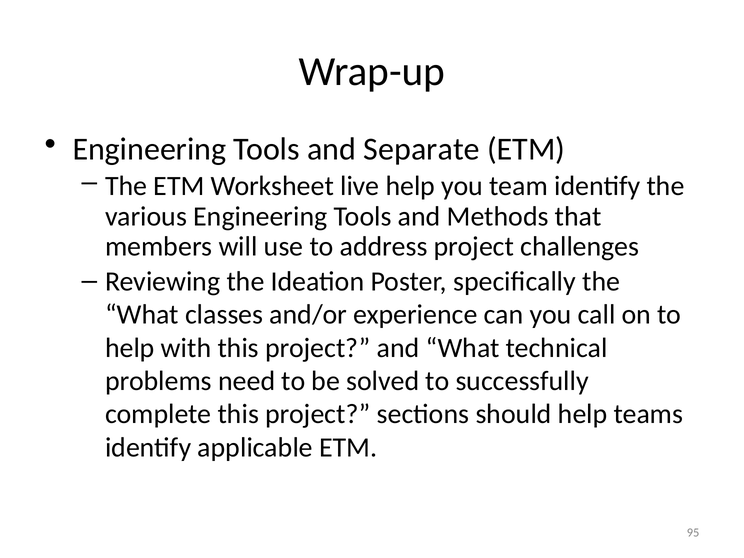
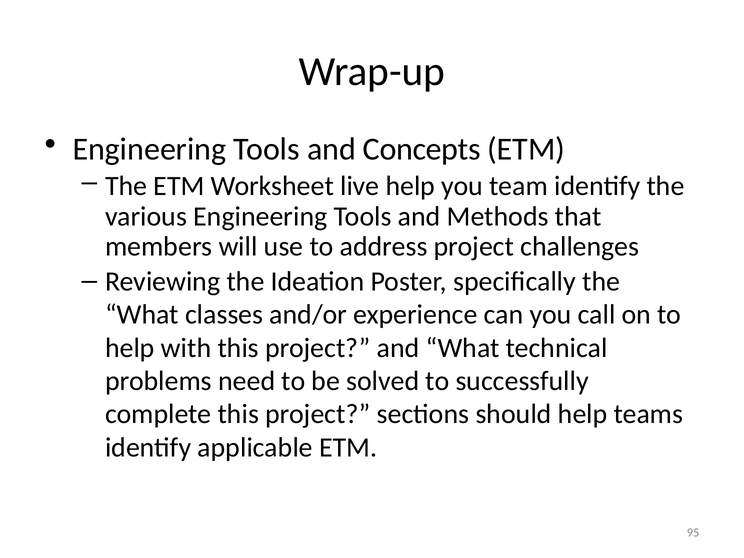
Separate: Separate -> Concepts (422, 149)
